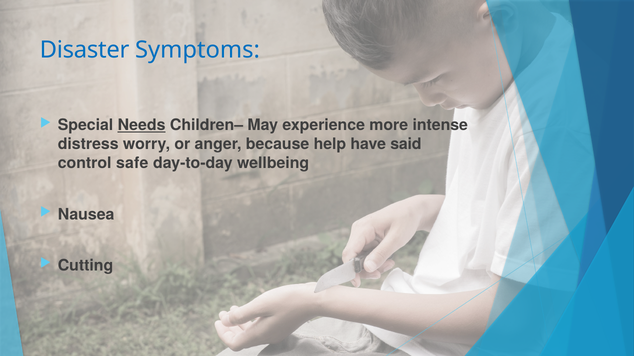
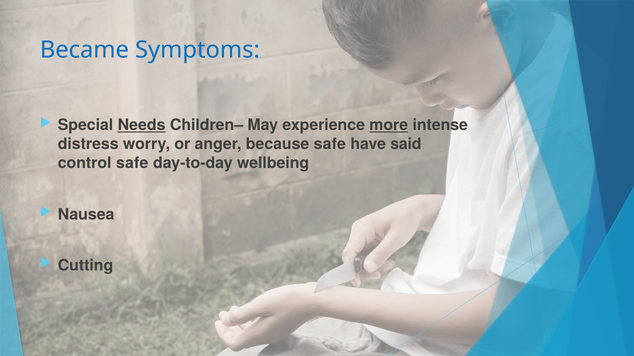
Disaster: Disaster -> Became (84, 50)
more underline: none -> present (389, 125)
because help: help -> safe (330, 144)
